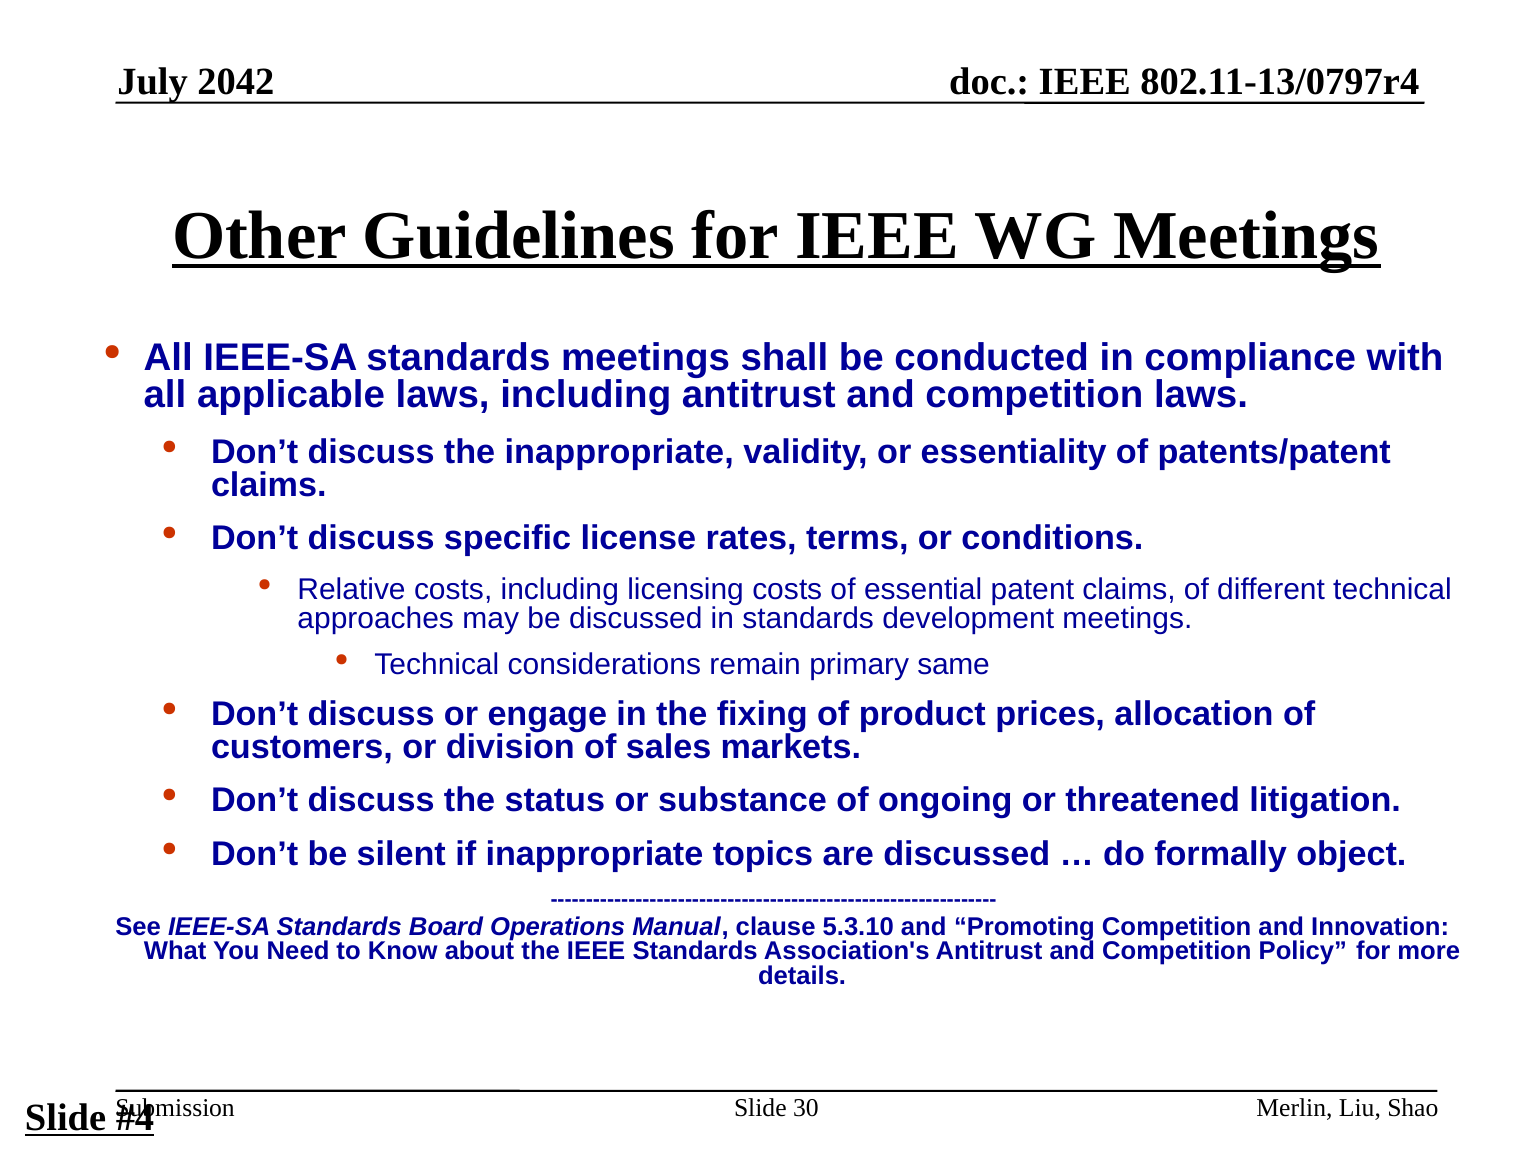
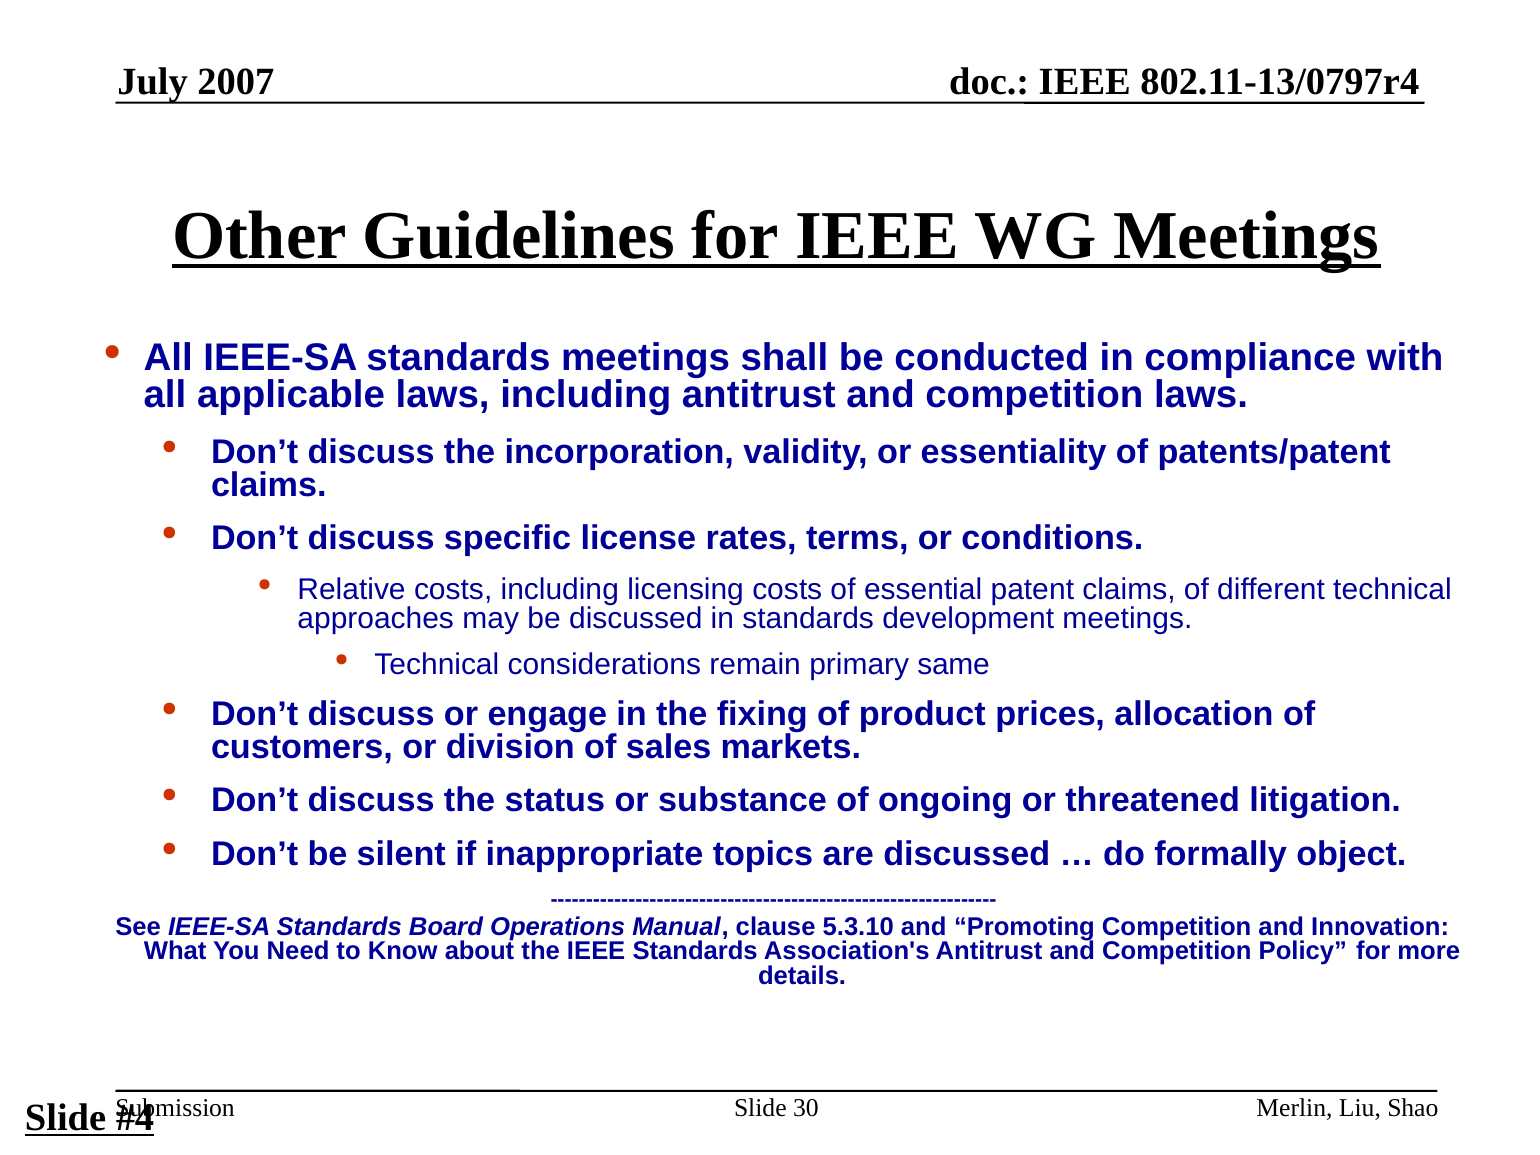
2042: 2042 -> 2007 (236, 82)
the inappropriate: inappropriate -> incorporation (619, 452)
